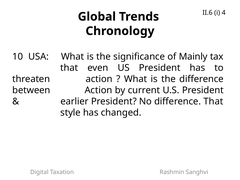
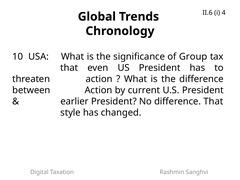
Mainly: Mainly -> Group (193, 57)
